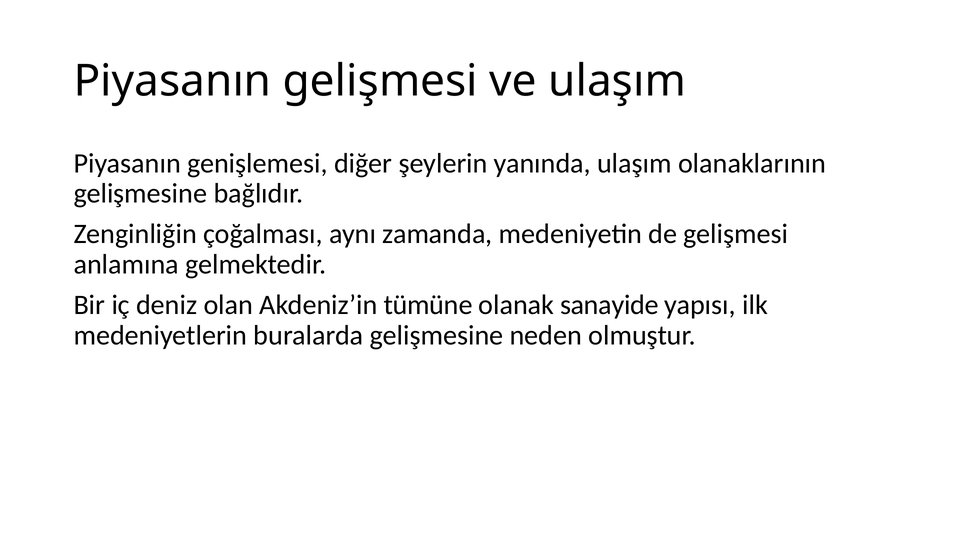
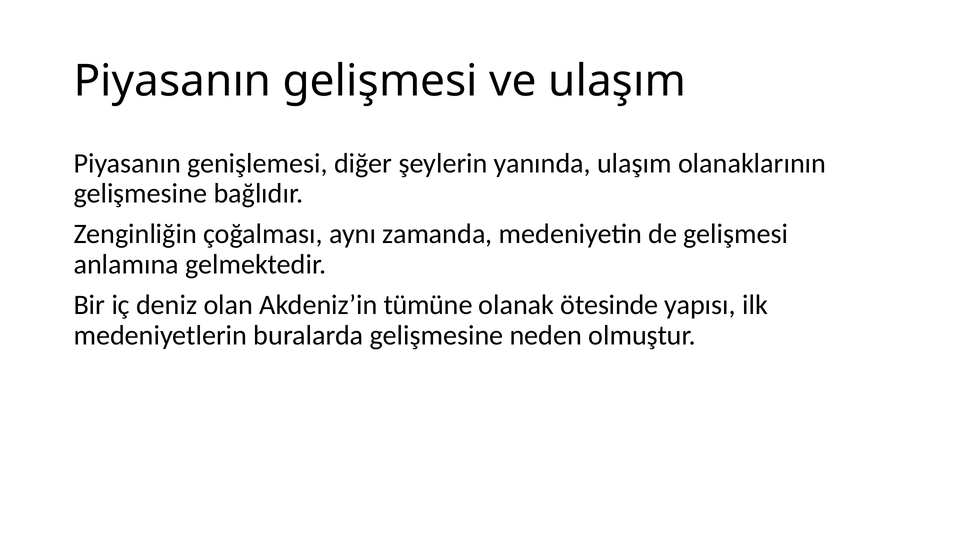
sanayide: sanayide -> ötesinde (609, 305)
